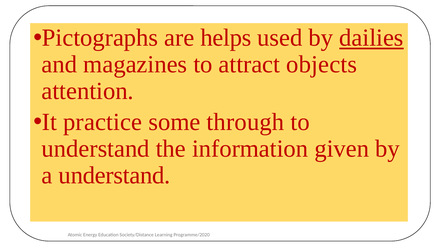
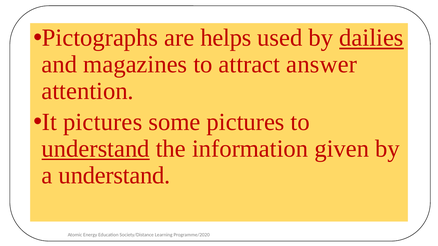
objects: objects -> answer (322, 65)
It practice: practice -> pictures (103, 122)
some through: through -> pictures (246, 122)
understand underline: none -> present (96, 149)
